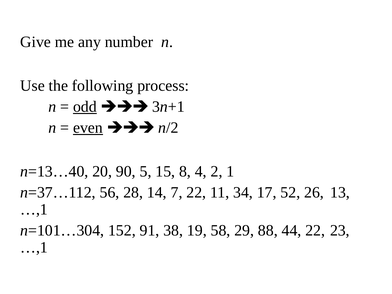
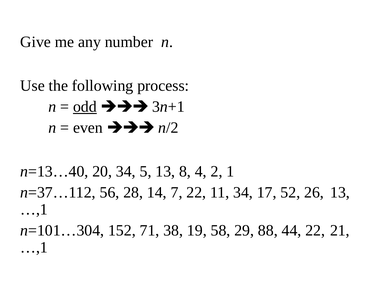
even underline: present -> none (88, 128)
20 90: 90 -> 34 (126, 171)
5 15: 15 -> 13 (165, 171)
91: 91 -> 71 (150, 230)
23: 23 -> 21 (340, 230)
